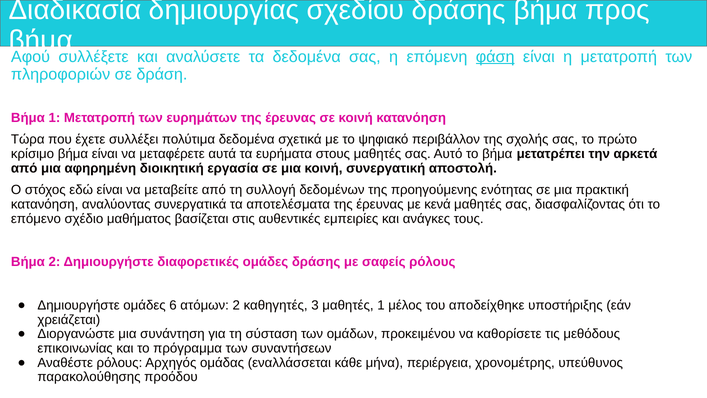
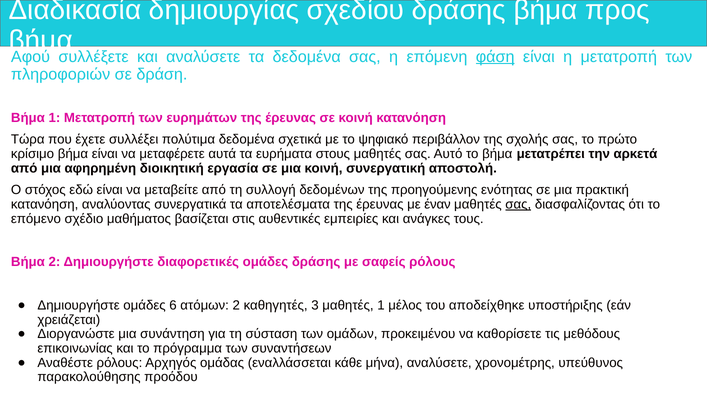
κενά: κενά -> έναν (438, 204)
σας underline: none -> present (518, 204)
μήνα περιέργεια: περιέργεια -> αναλύσετε (439, 362)
